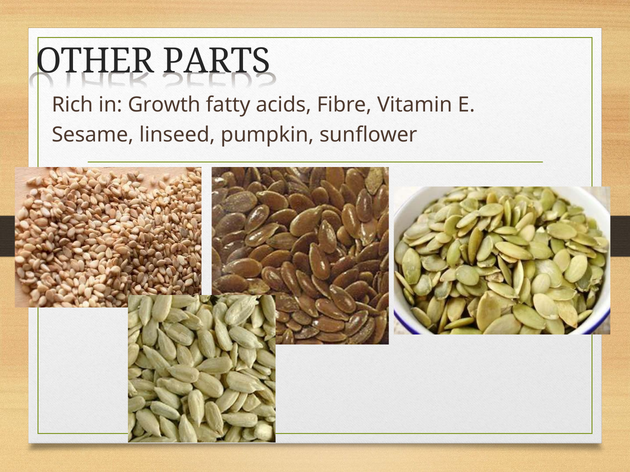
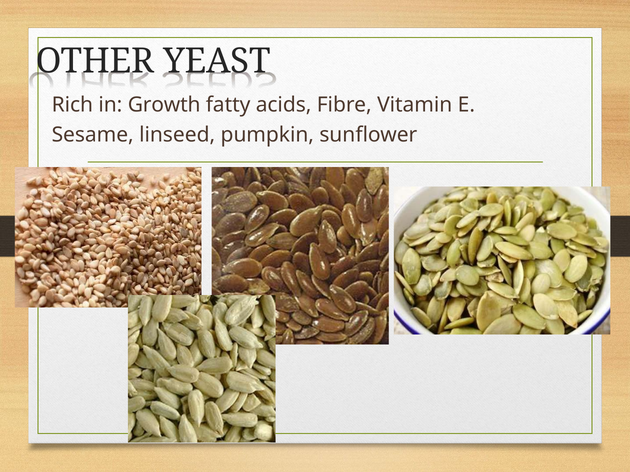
PARTS: PARTS -> YEAST (217, 61)
